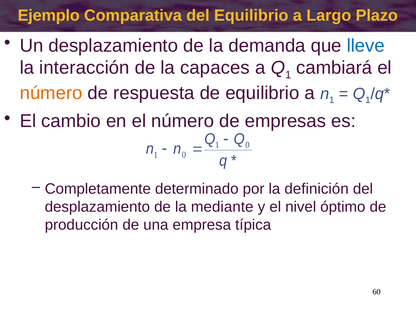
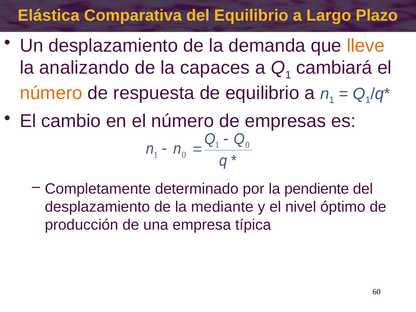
Ejemplo: Ejemplo -> Elástica (49, 16)
lleve colour: blue -> orange (366, 46)
interacción: interacción -> analizando (84, 68)
definición: definición -> pendiente (317, 189)
